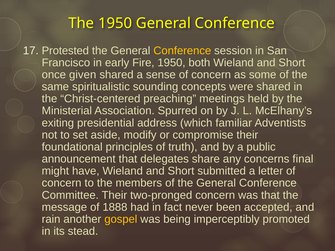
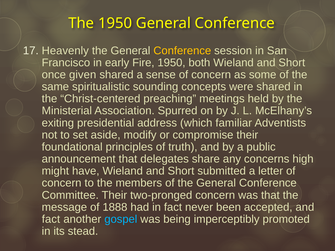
Protested: Protested -> Heavenly (65, 51)
final: final -> high (303, 159)
rain: rain -> fact (51, 219)
gospel colour: yellow -> light blue (121, 219)
